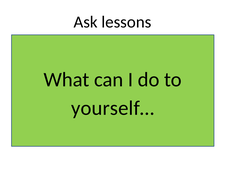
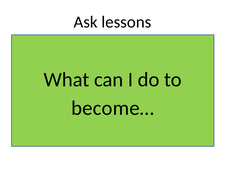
yourself…: yourself… -> become… (113, 108)
